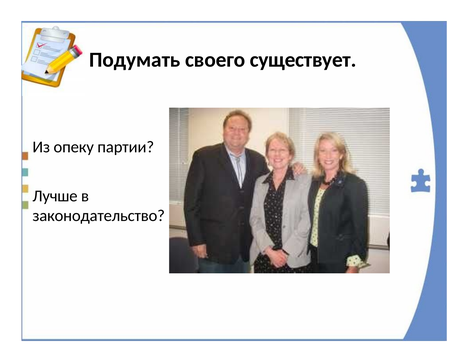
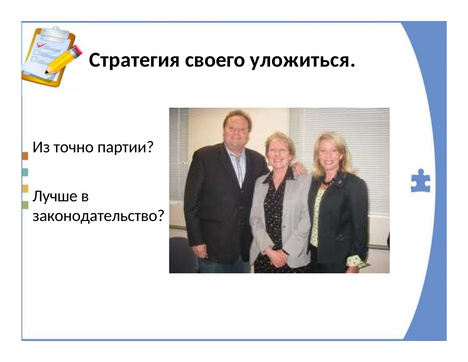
Подумать: Подумать -> Стратегия (135, 60)
существует: существует -> уложиться (303, 60)
опеку: опеку -> точно (74, 147)
